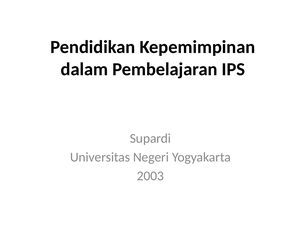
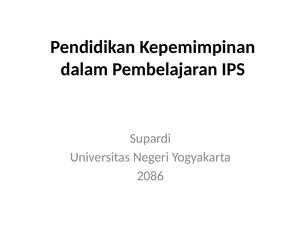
2003: 2003 -> 2086 (150, 176)
